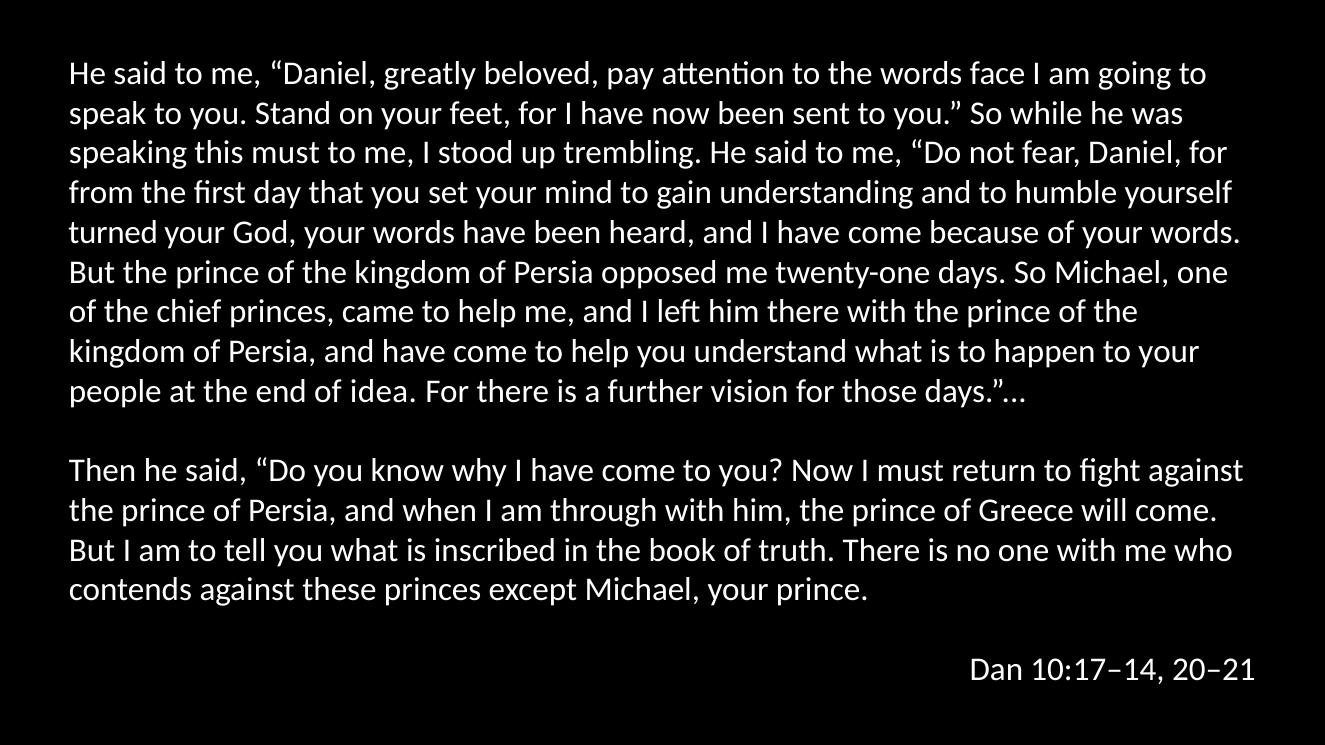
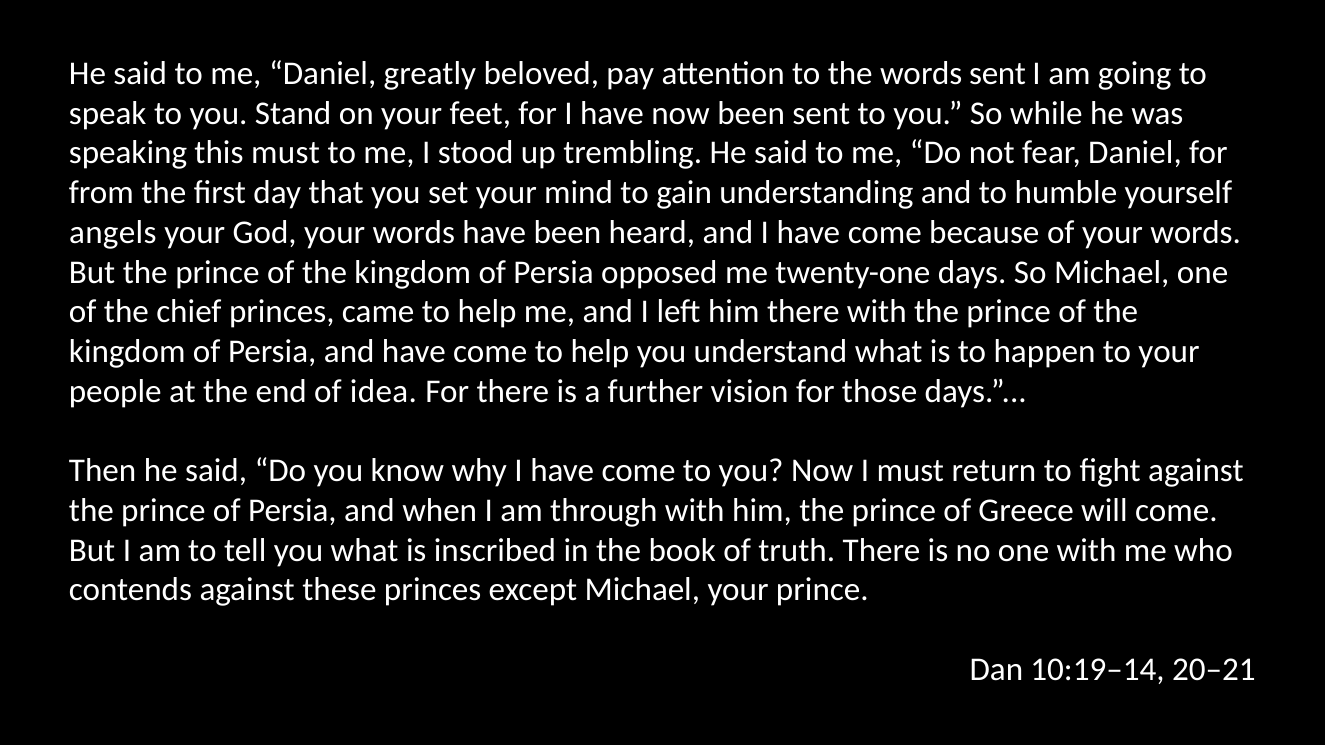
words face: face -> sent (998, 74)
turned: turned -> angels (113, 233)
10:17–14: 10:17–14 -> 10:19–14 (1098, 670)
